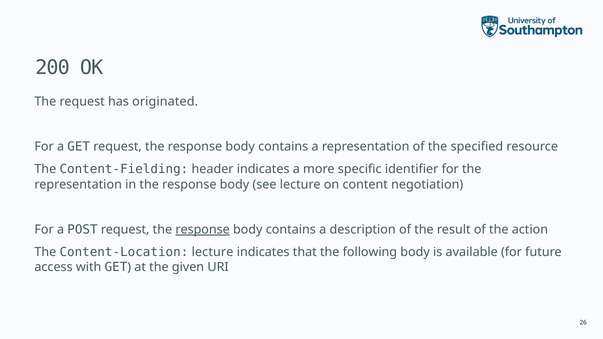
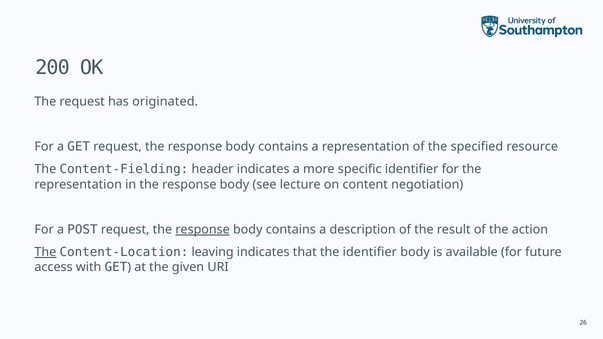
The underline: none -> present (45, 252)
Content-Location lecture: lecture -> leaving (213, 252)
the following: following -> identifier (370, 252)
